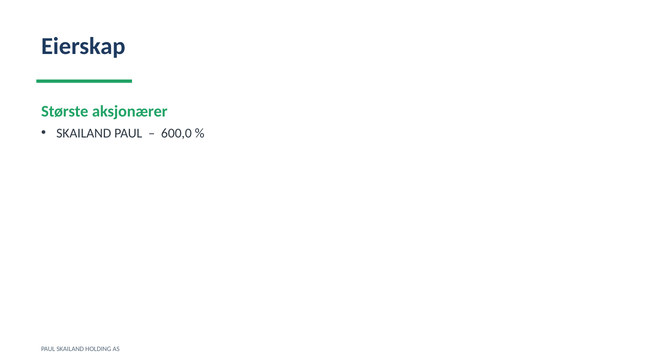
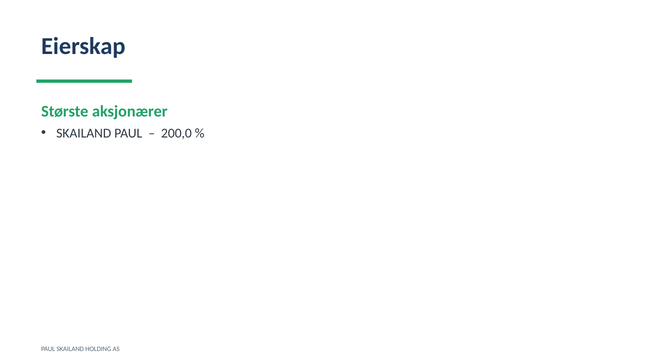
600,0: 600,0 -> 200,0 (176, 133)
